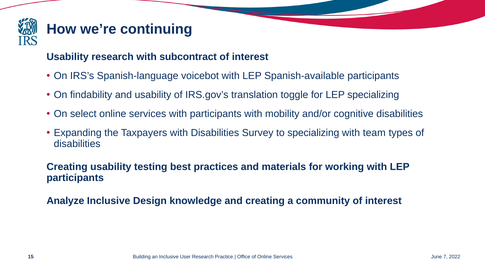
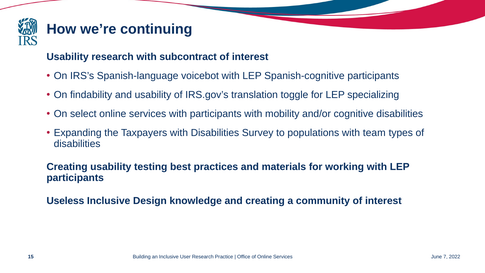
Spanish-available: Spanish-available -> Spanish-cognitive (304, 76)
to specializing: specializing -> populations (313, 133)
Analyze: Analyze -> Useless (65, 201)
